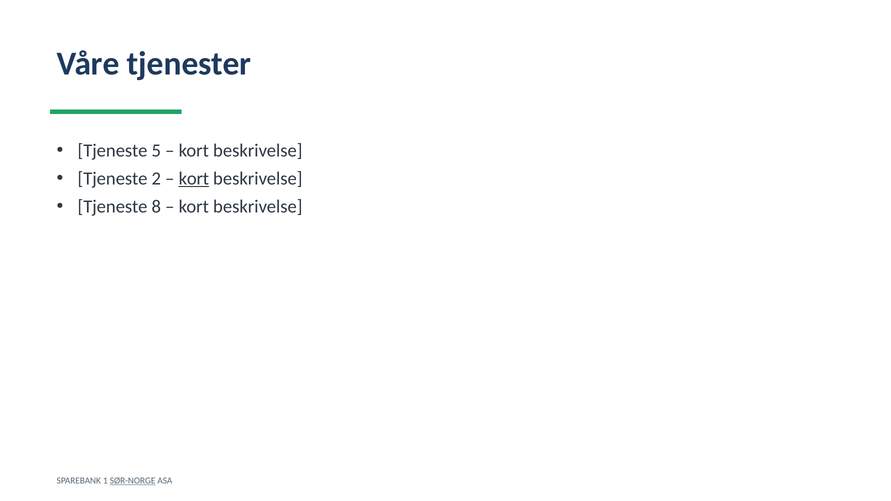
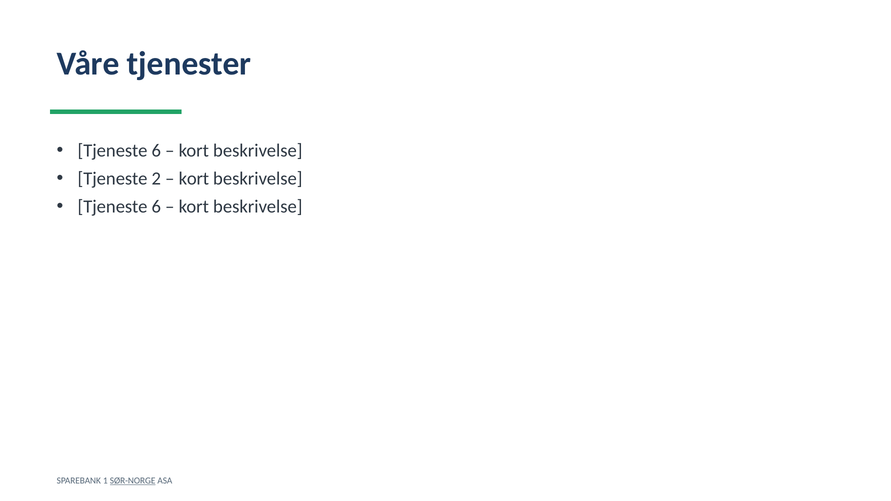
5: 5 -> 6 (156, 151)
kort underline: present -> none (194, 179)
8: 8 -> 6 (156, 207)
